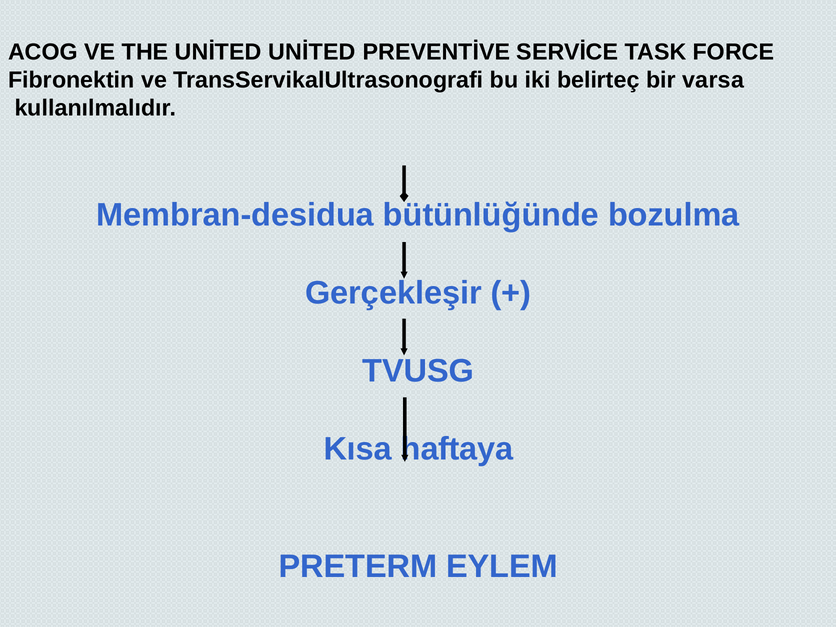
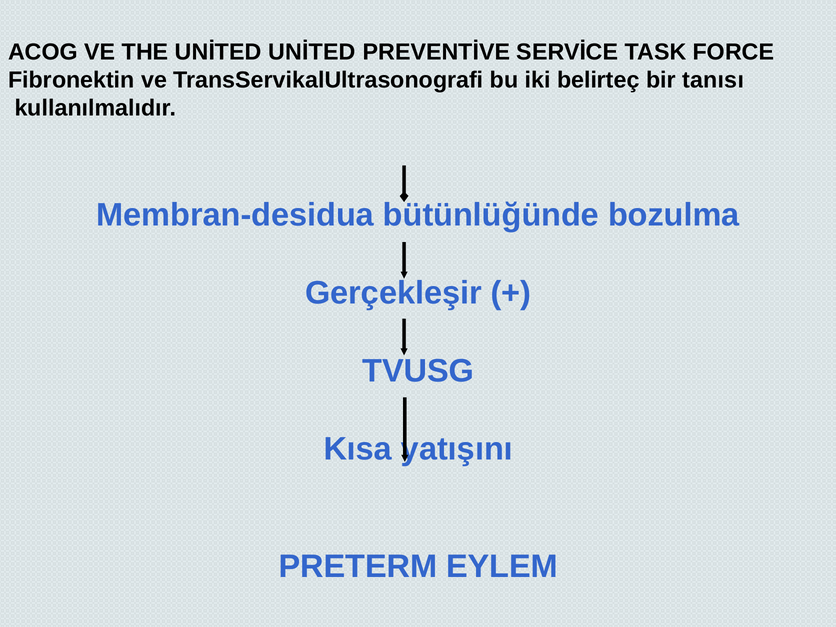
varsa: varsa -> tanısı (713, 80)
haftaya: haftaya -> yatışını (457, 449)
